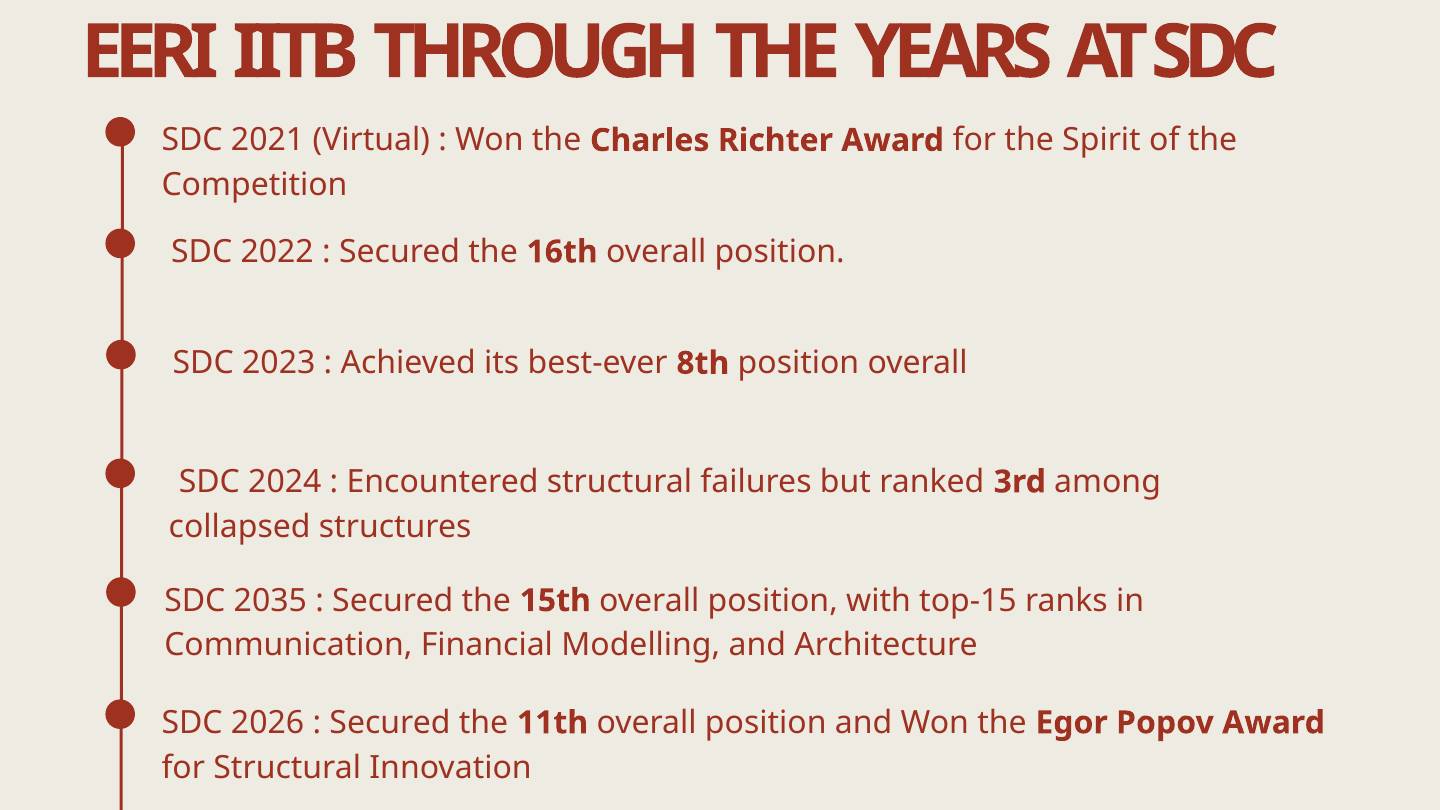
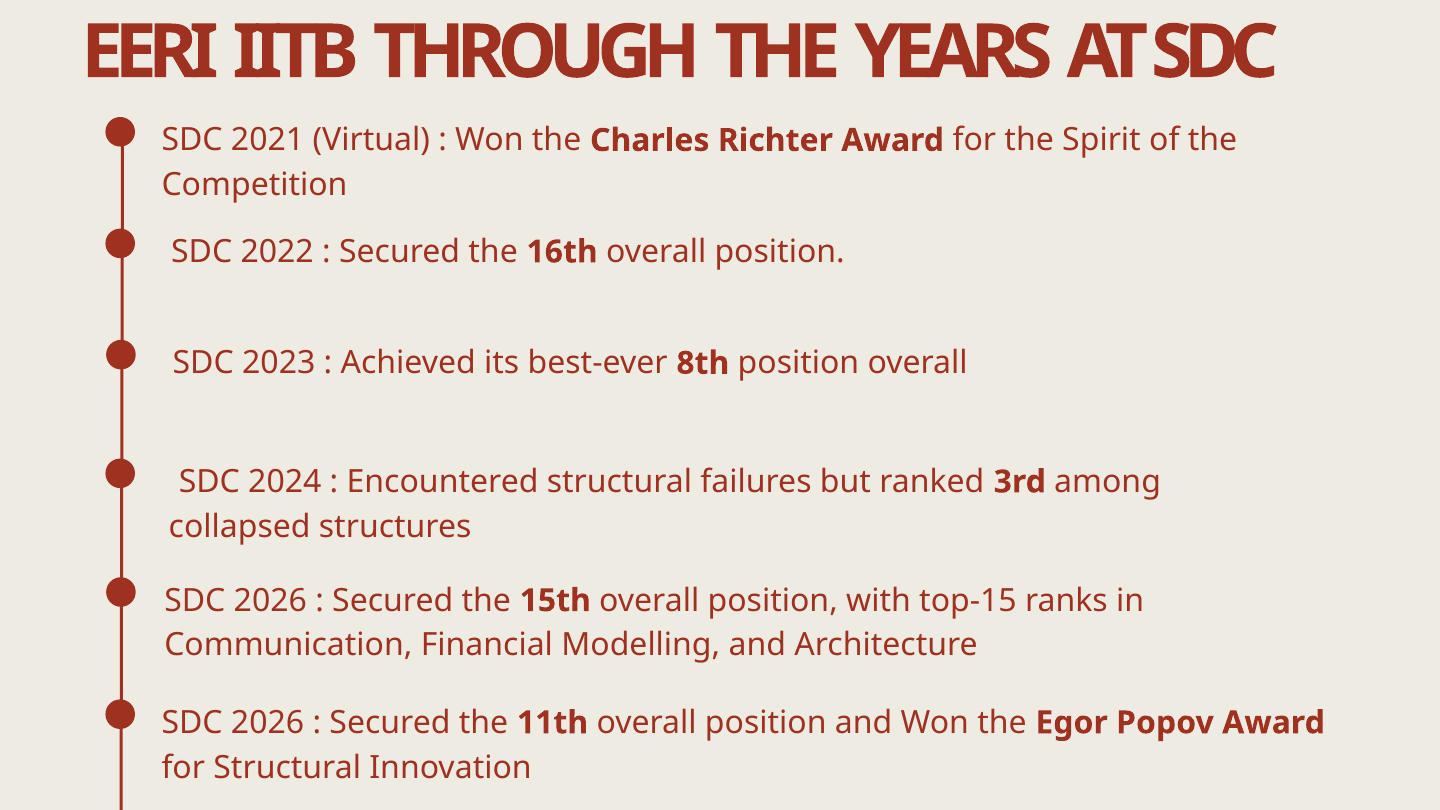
2035: 2035 -> 2026 (270, 601)
